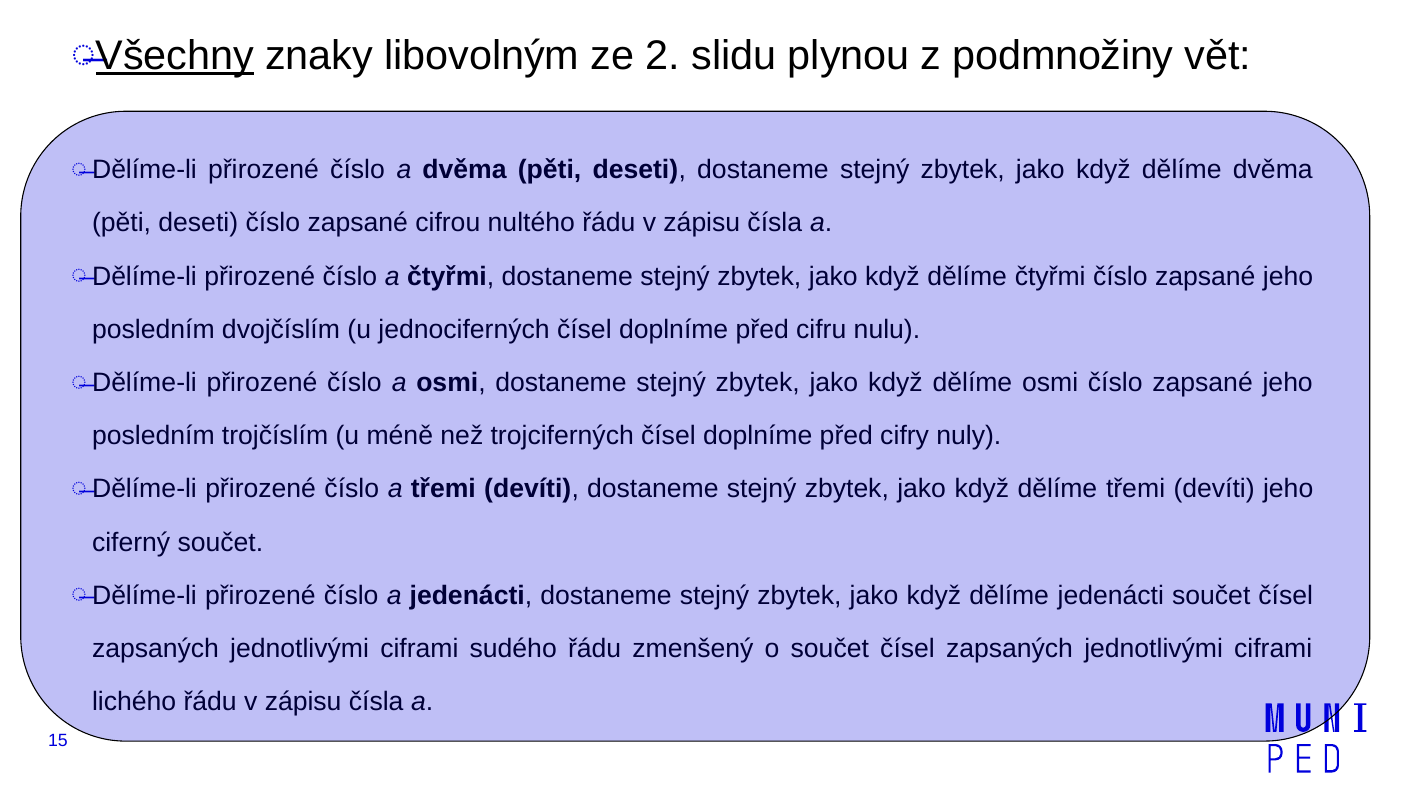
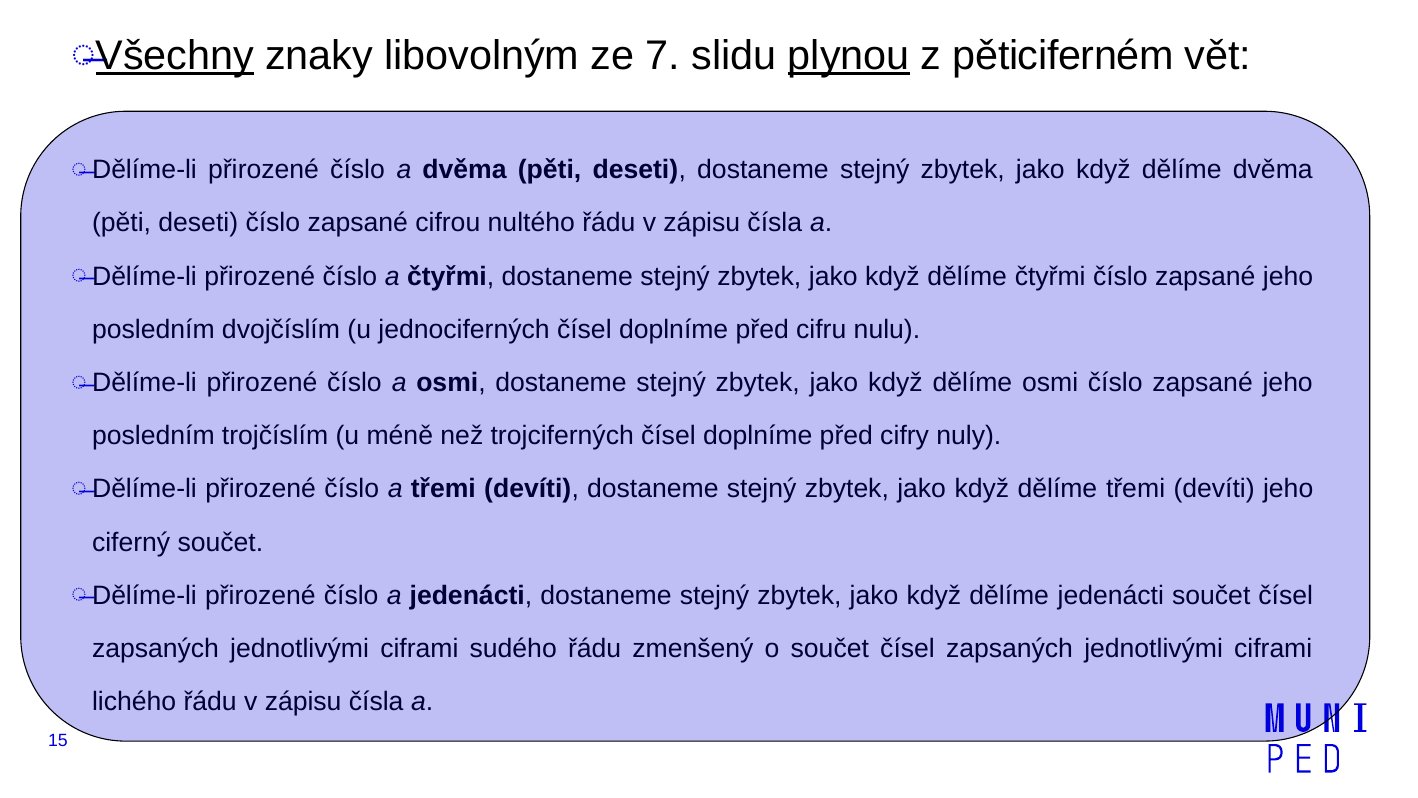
2: 2 -> 7 (663, 56)
plynou underline: none -> present (849, 56)
podmnožiny: podmnožiny -> pěticiferném (1063, 56)
